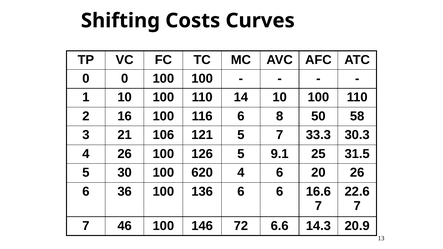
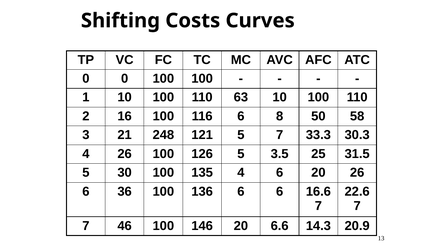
14: 14 -> 63 (241, 97)
106: 106 -> 248 (163, 135)
9.1: 9.1 -> 3.5 (280, 154)
620: 620 -> 135 (202, 173)
146 72: 72 -> 20 (241, 226)
